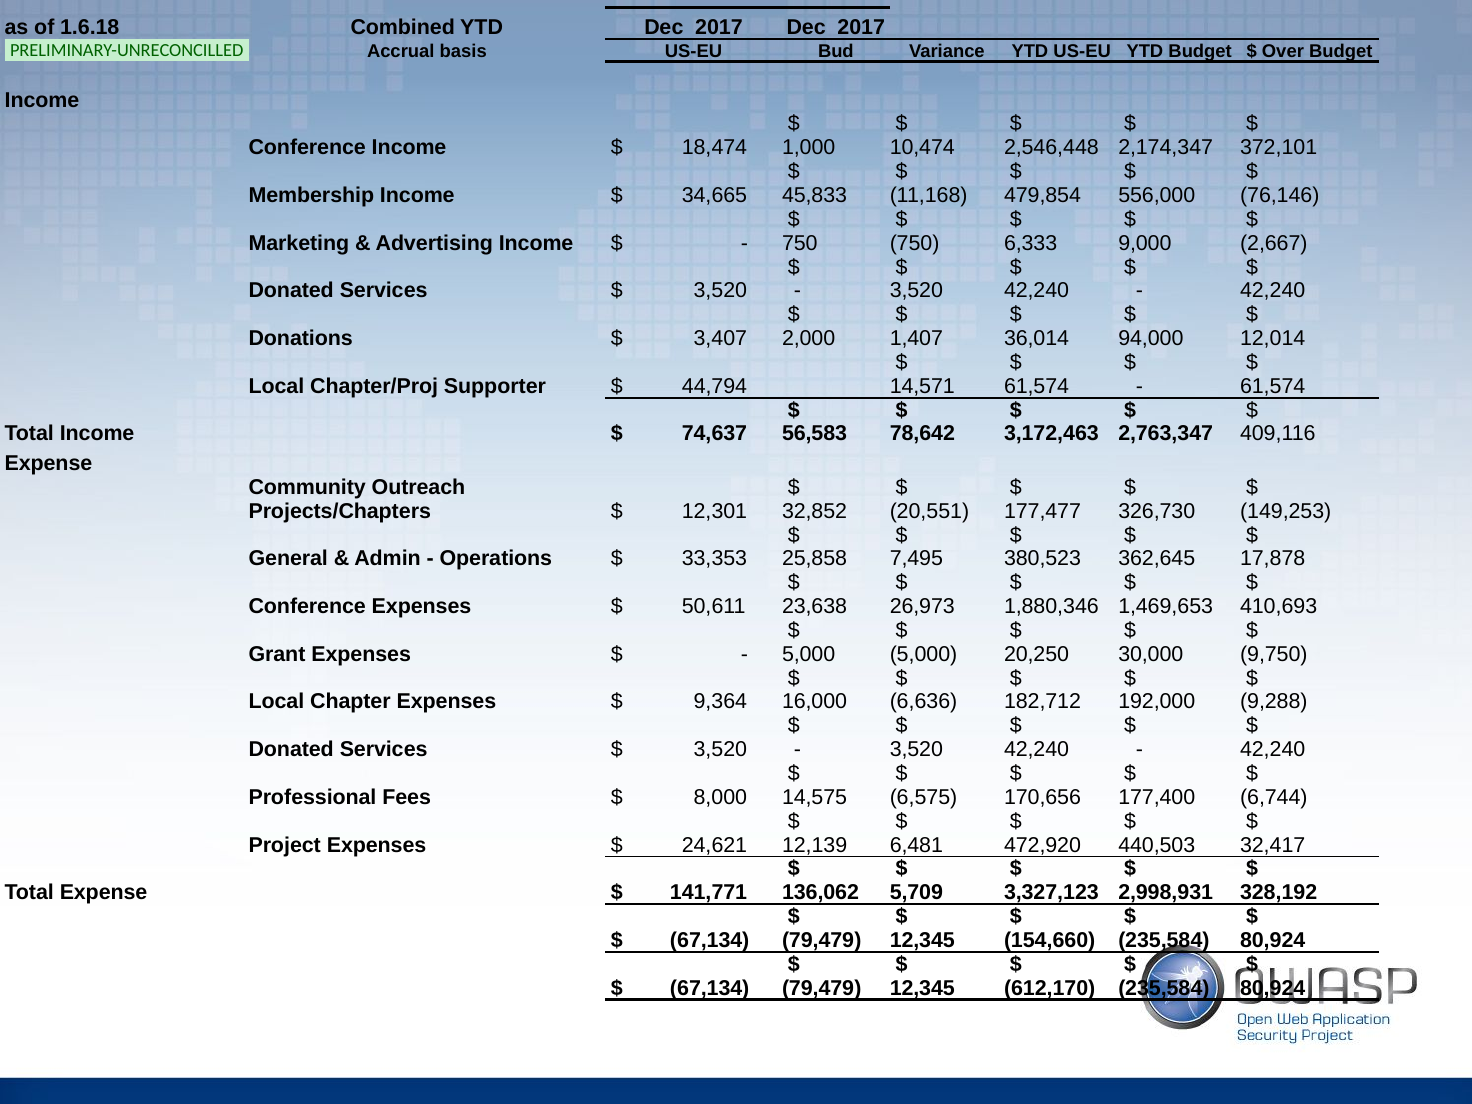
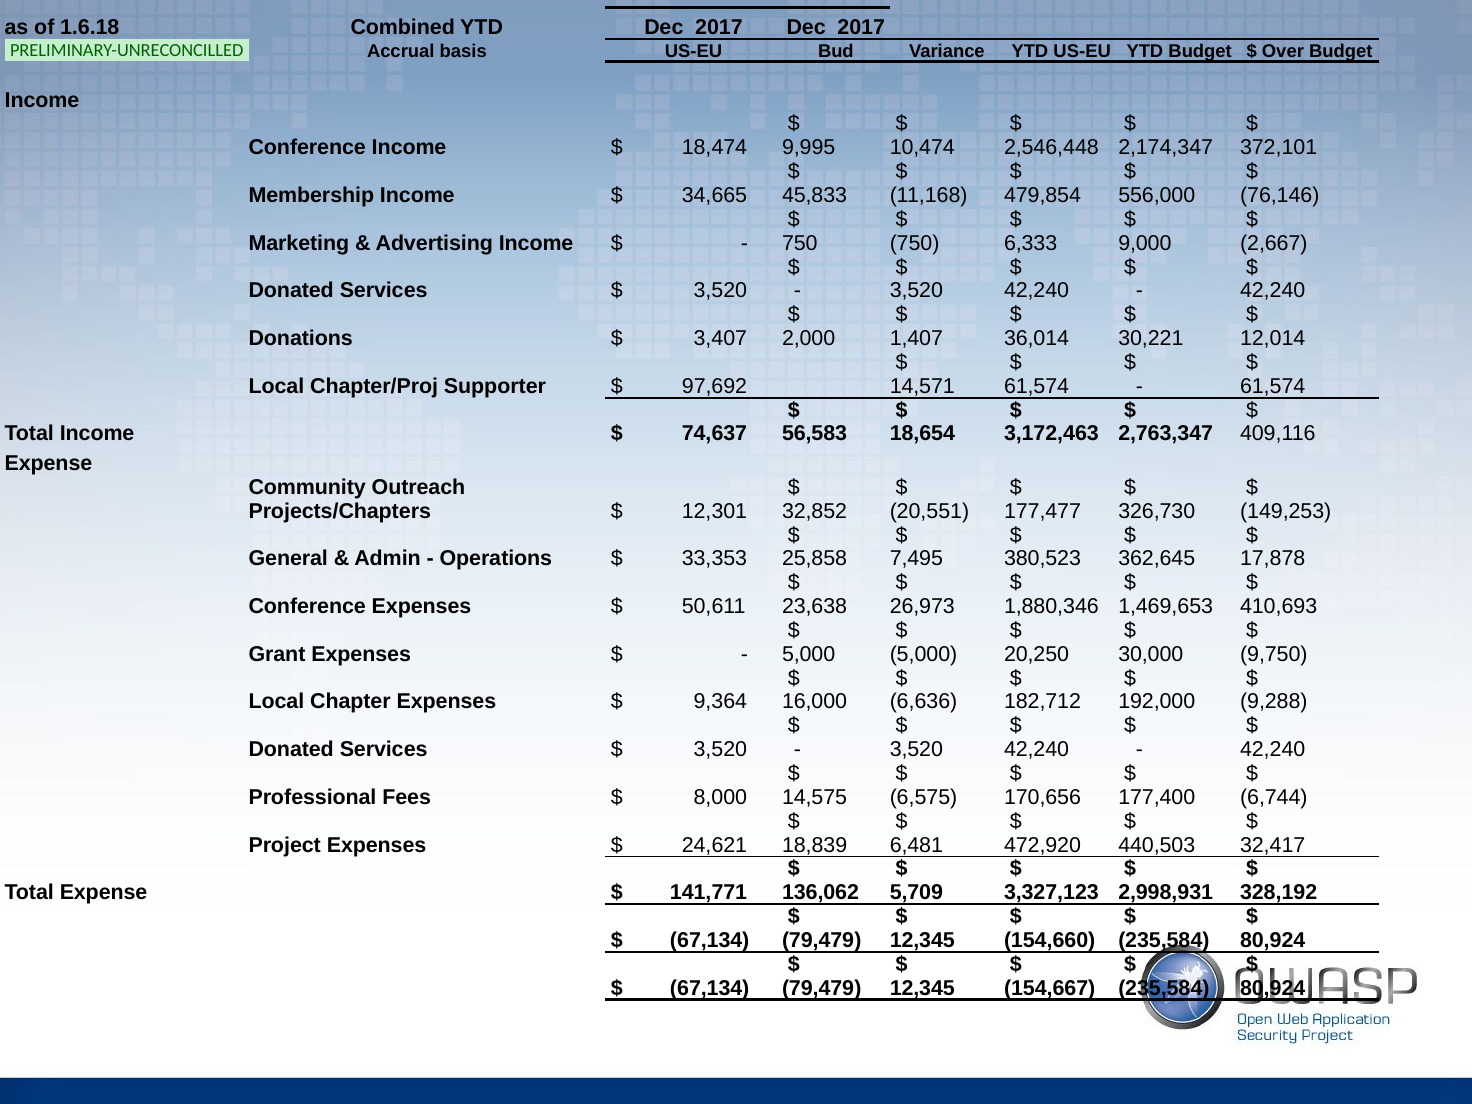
1,000: 1,000 -> 9,995 (809, 148)
94,000: 94,000 -> 30,221 (1151, 338)
44,794: 44,794 -> 97,692 (715, 386)
78,642: 78,642 -> 18,654 (922, 434)
12,139: 12,139 -> 18,839 (815, 845)
612,170: 612,170 -> 154,667 (1050, 988)
